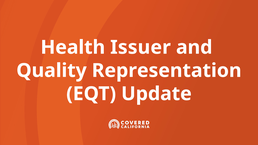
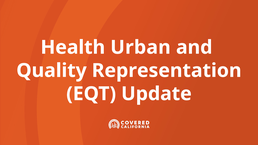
Issuer: Issuer -> Urban (140, 47)
